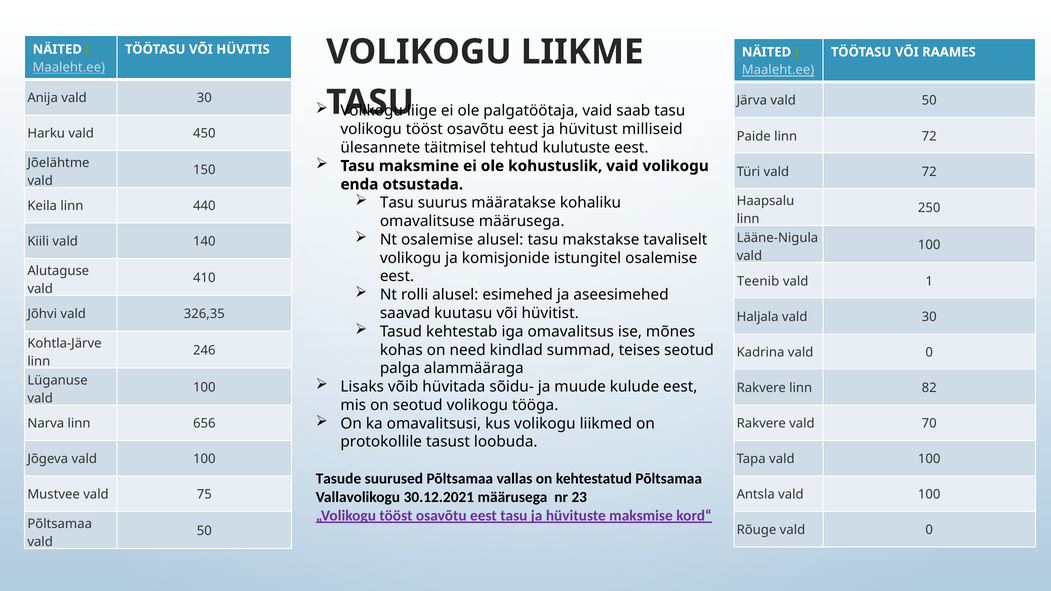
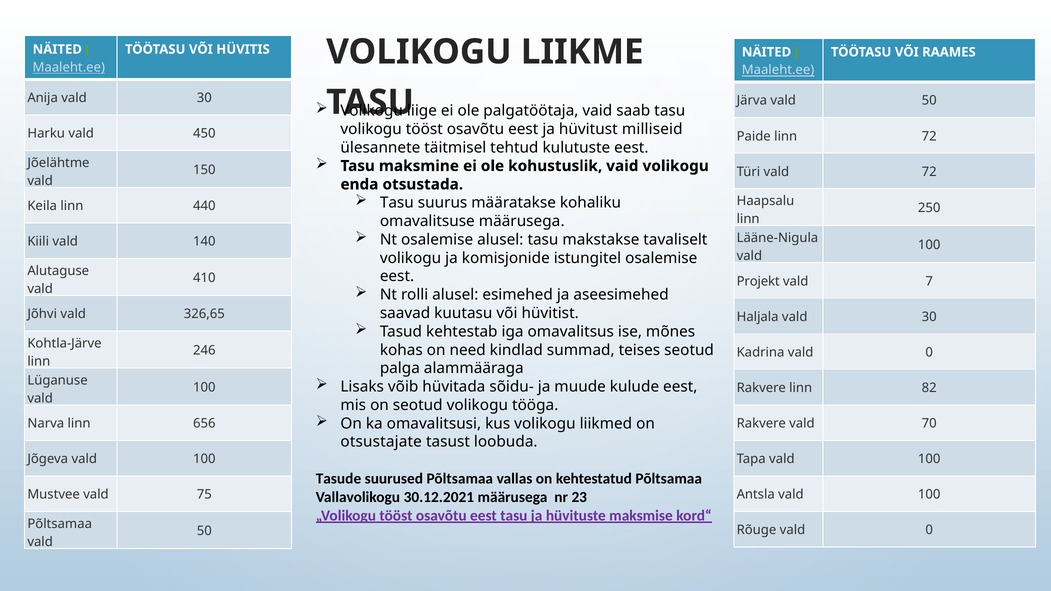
Teenib: Teenib -> Projekt (758, 281)
1: 1 -> 7 (929, 281)
326,35: 326,35 -> 326,65 (204, 314)
protokollile: protokollile -> otsustajate (381, 442)
